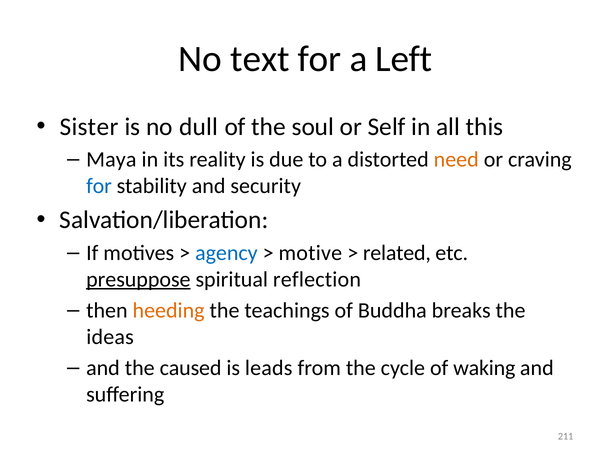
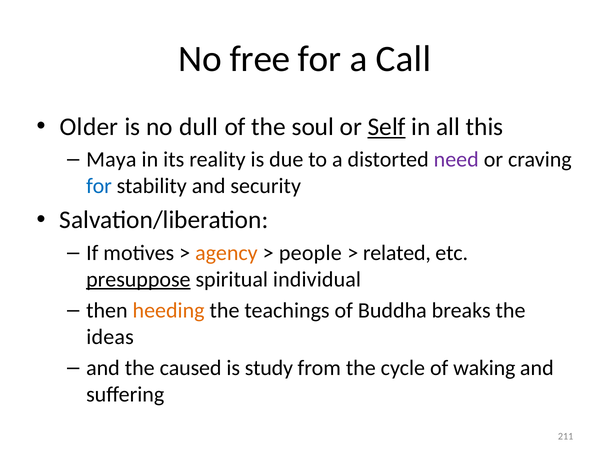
text: text -> free (260, 59)
Left: Left -> Call (404, 59)
Sister: Sister -> Older (89, 127)
Self underline: none -> present (387, 127)
need colour: orange -> purple (456, 160)
agency colour: blue -> orange (226, 253)
motive: motive -> people (310, 253)
reflection: reflection -> individual (317, 280)
leads: leads -> study (269, 369)
